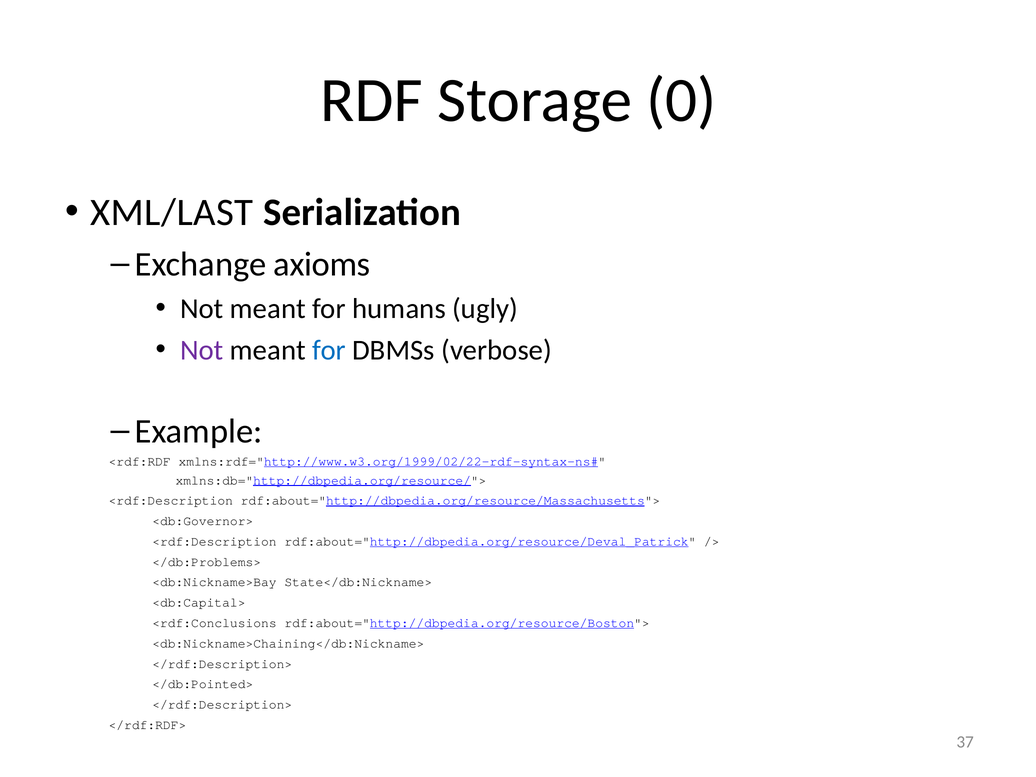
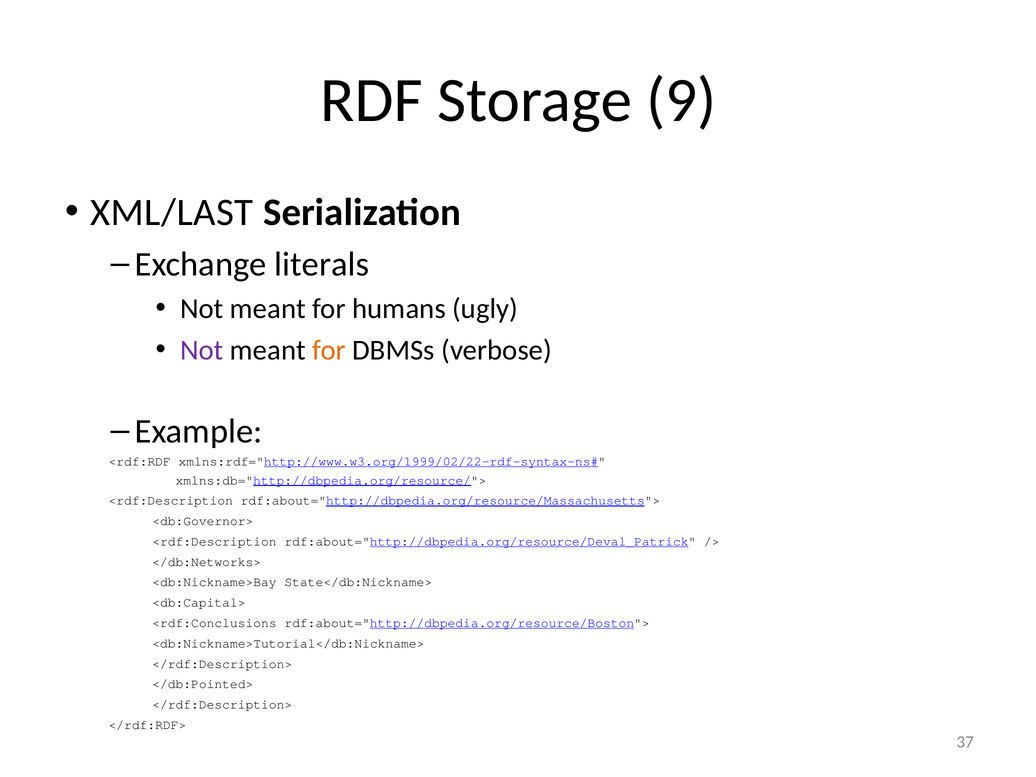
0: 0 -> 9 (681, 100)
axioms: axioms -> literals (322, 264)
for colour: blue -> orange (329, 350)
</db:Problems>: </db:Problems> -> </db:Networks> (207, 562)
<db:Nickname>Chaining</db:Nickname>: <db:Nickname>Chaining</db:Nickname> -> <db:Nickname>Tutorial</db:Nickname> (288, 643)
